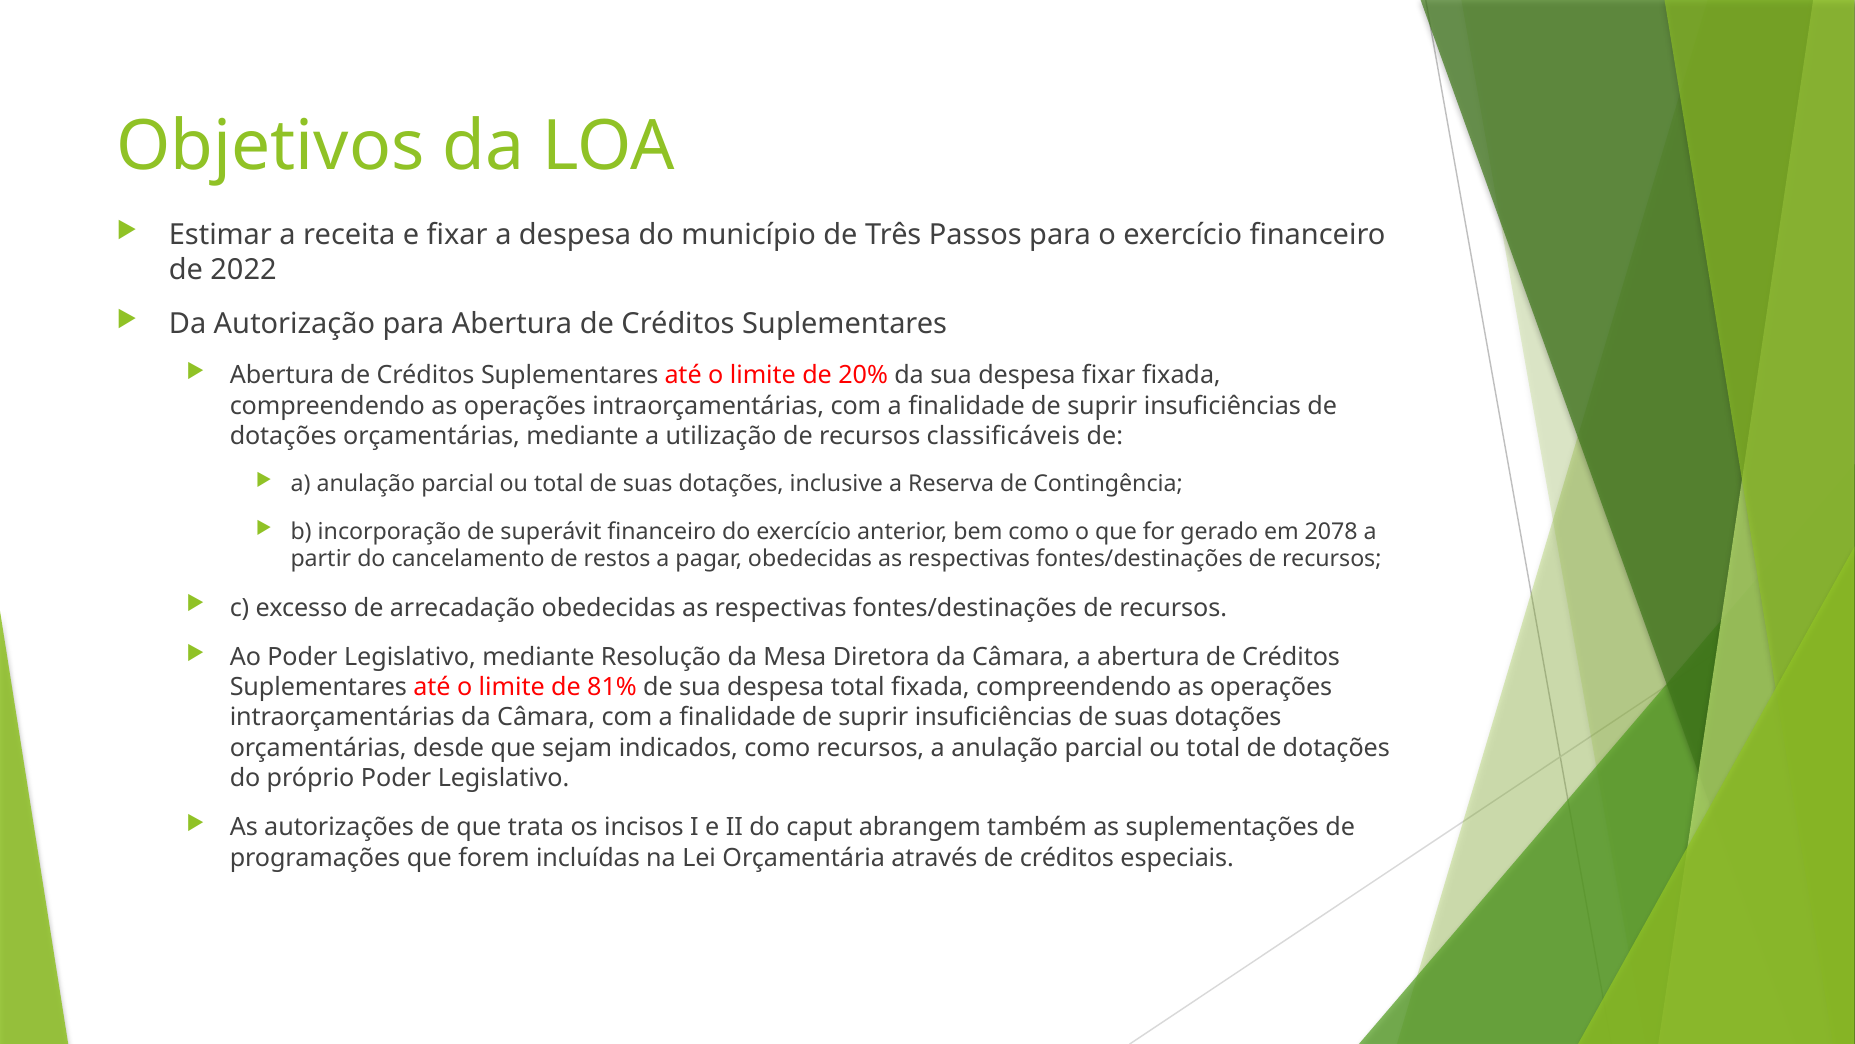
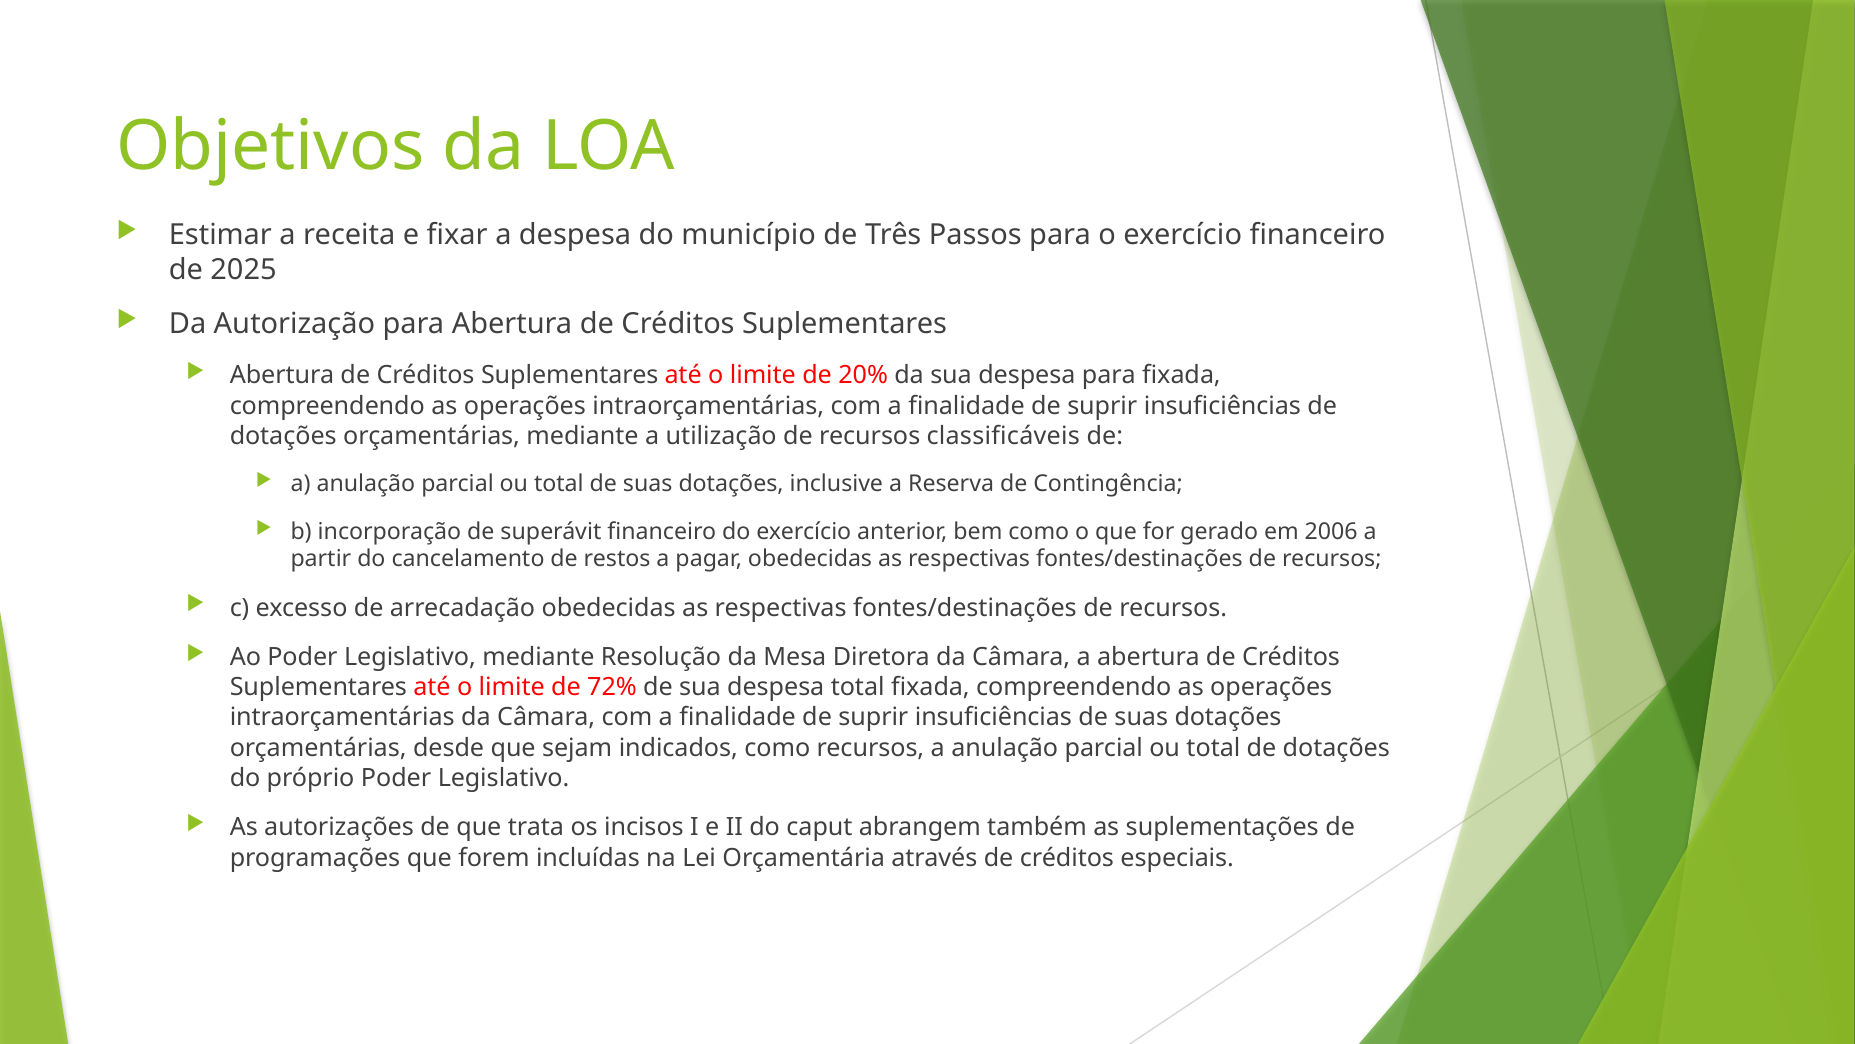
2022: 2022 -> 2025 (244, 270)
despesa fixar: fixar -> para (1109, 375)
2078: 2078 -> 2006 (1331, 531)
81%: 81% -> 72% (612, 687)
